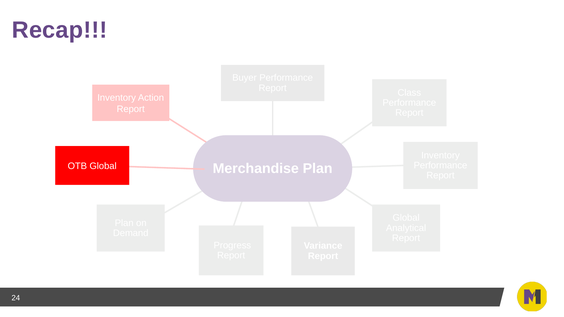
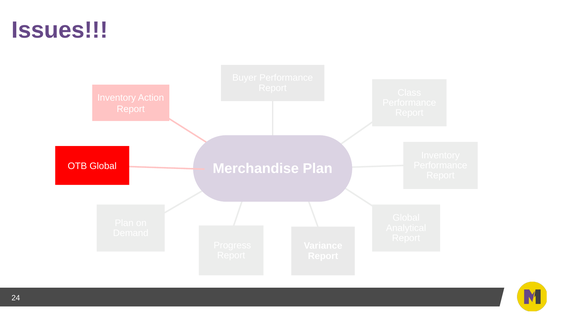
Recap: Recap -> Issues (60, 30)
